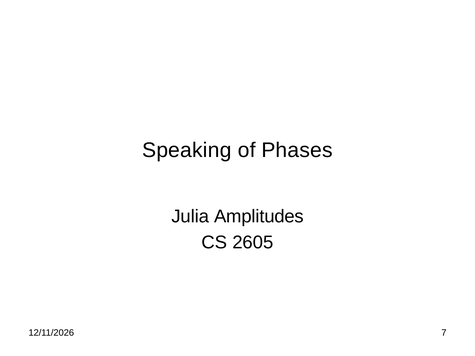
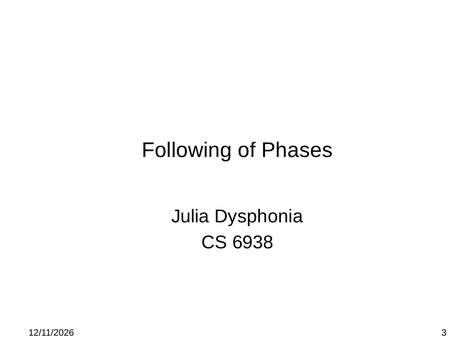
Speaking: Speaking -> Following (187, 150)
Amplitudes: Amplitudes -> Dysphonia (259, 217)
2605: 2605 -> 6938 (253, 243)
7: 7 -> 3 (444, 333)
